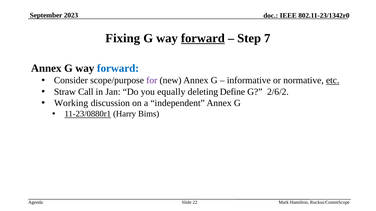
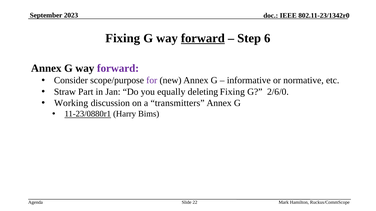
7: 7 -> 6 (267, 38)
forward colour: blue -> purple (118, 68)
etc underline: present -> none (333, 81)
Call: Call -> Part (86, 92)
deleting Define: Define -> Fixing (232, 92)
2/6/2: 2/6/2 -> 2/6/0 (278, 92)
independent: independent -> transmitters (178, 103)
